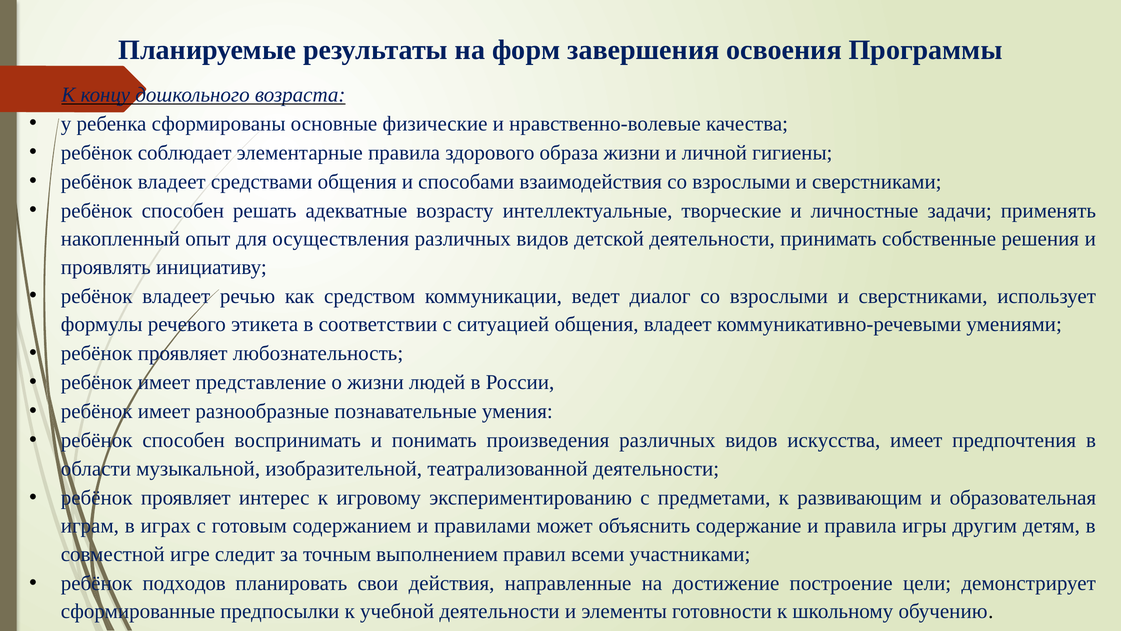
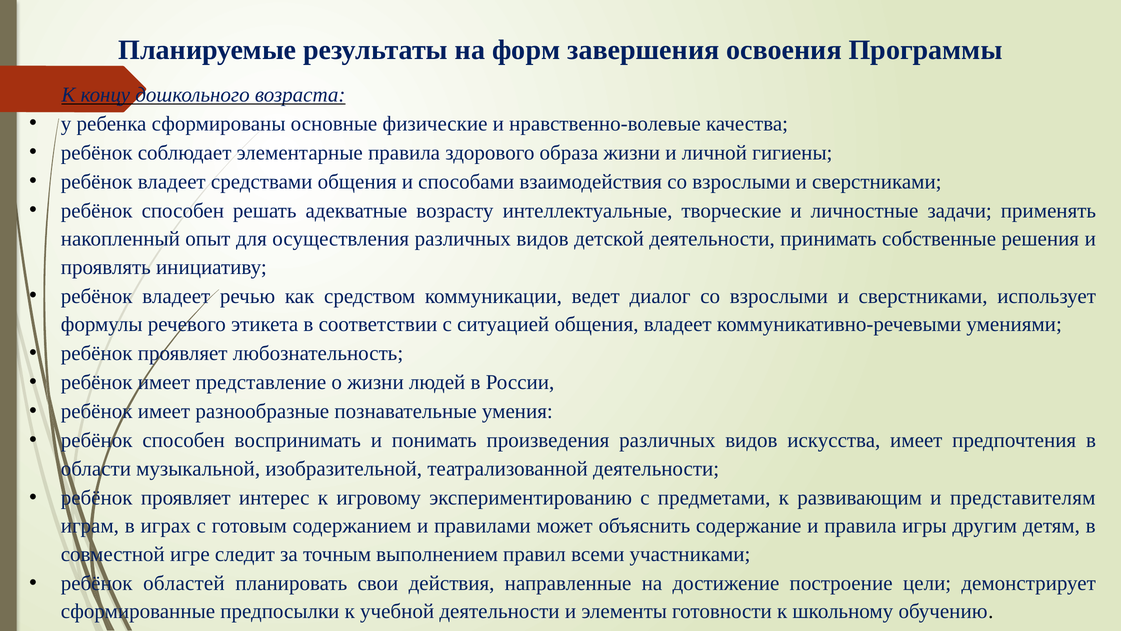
образовательная: образовательная -> представителям (1023, 497)
подходов: подходов -> областей (184, 583)
